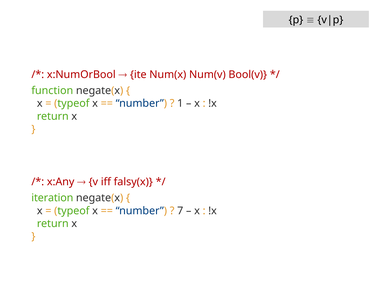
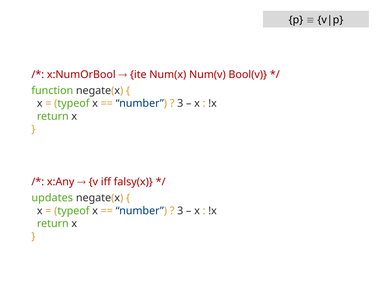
1: 1 -> 3 (180, 103)
iteration: iteration -> updates (52, 198)
7: 7 -> 3 (180, 211)
